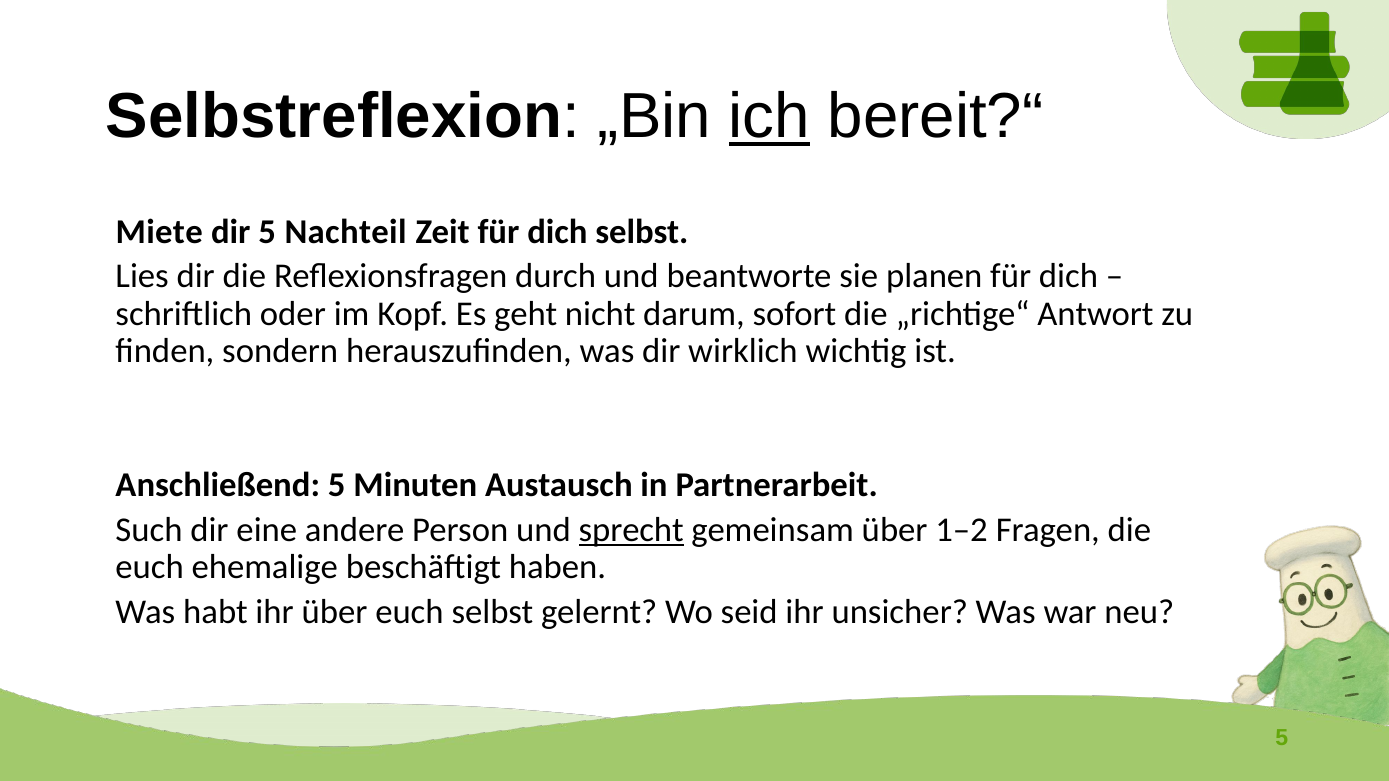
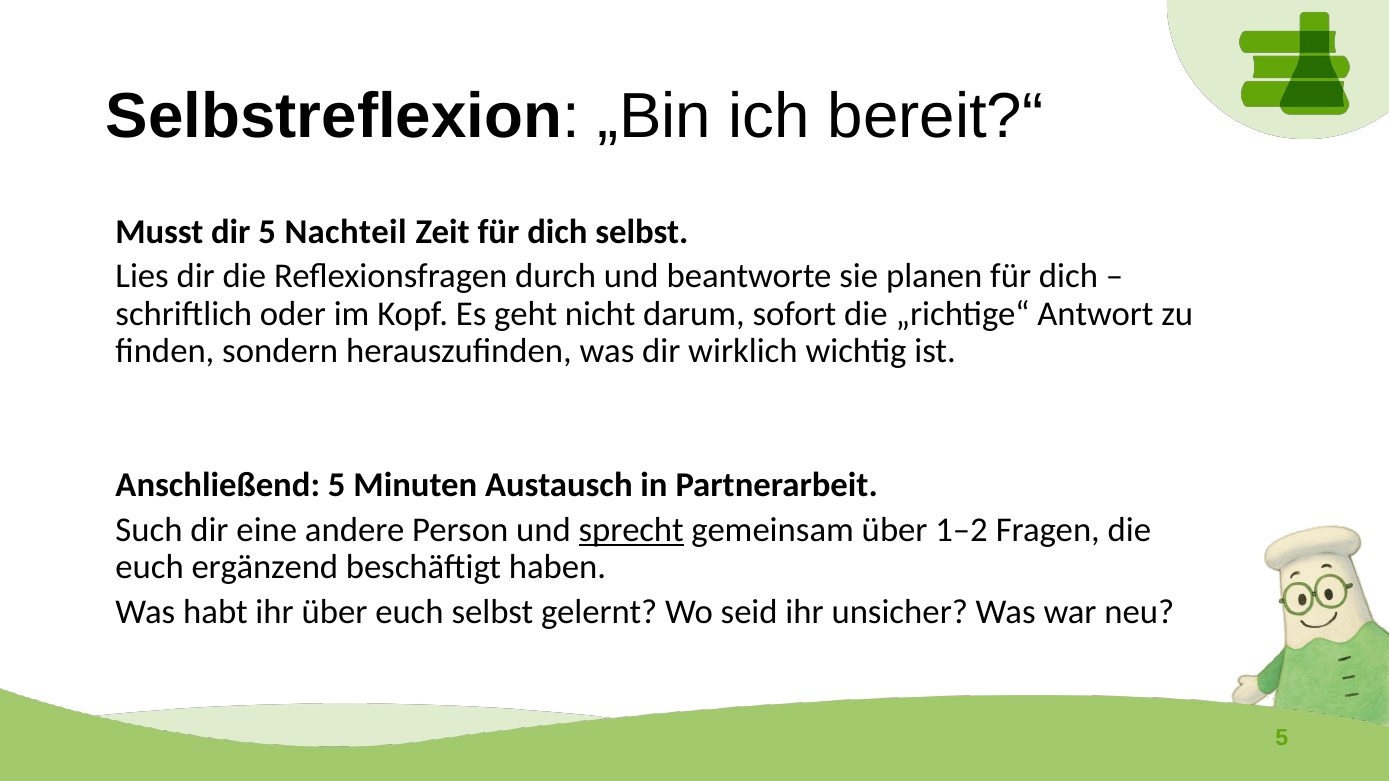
ich underline: present -> none (769, 117)
Miete: Miete -> Musst (159, 232)
ehemalige: ehemalige -> ergänzend (265, 568)
